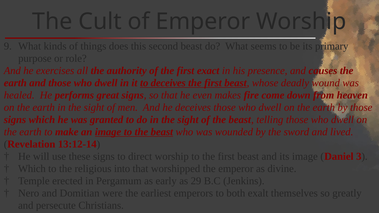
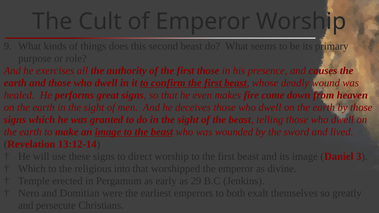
first exact: exact -> those (208, 71)
to deceives: deceives -> confirm (168, 83)
